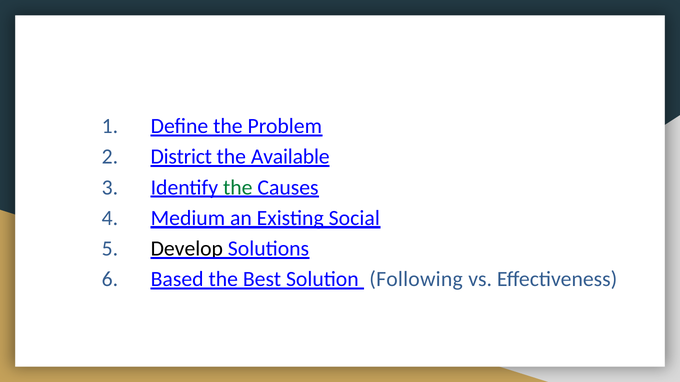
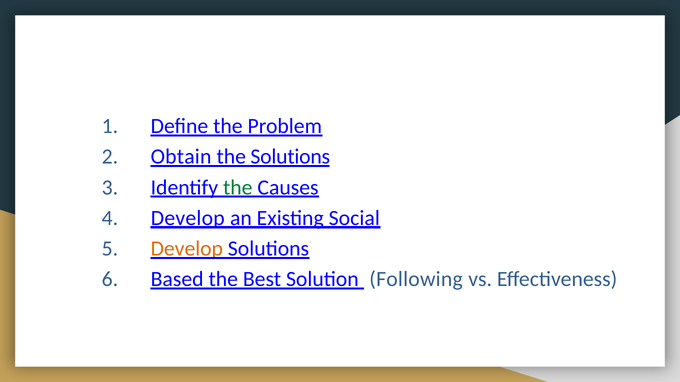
District: District -> Obtain (181, 157)
the Available: Available -> Solutions (290, 157)
4 Medium: Medium -> Develop (188, 218)
Develop colour: black -> orange (187, 249)
